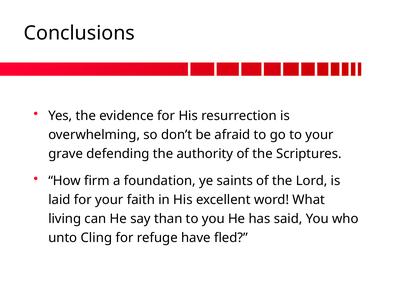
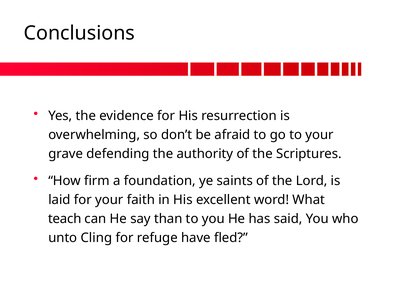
living: living -> teach (65, 218)
